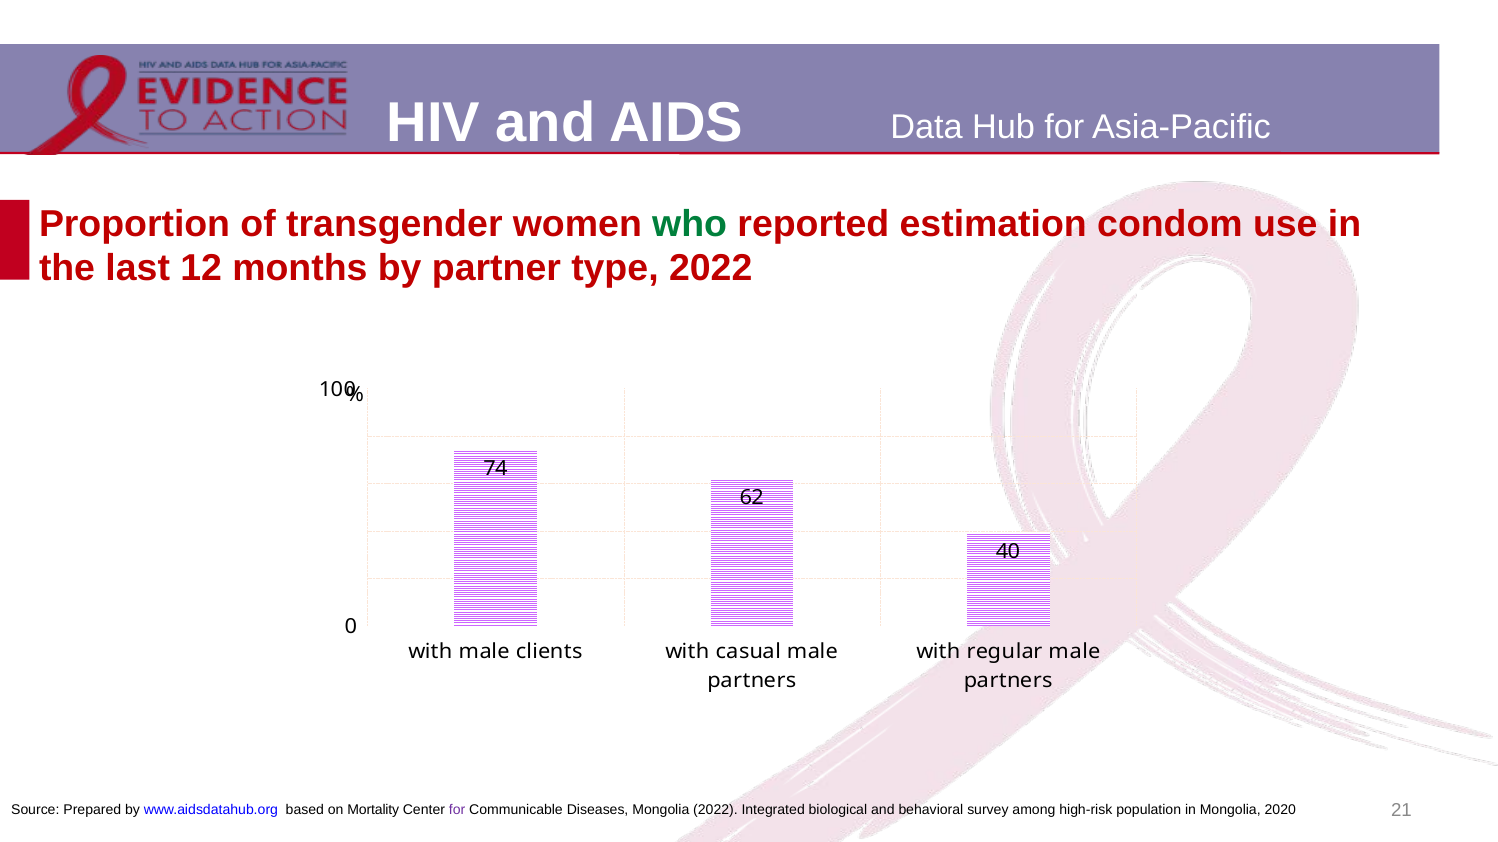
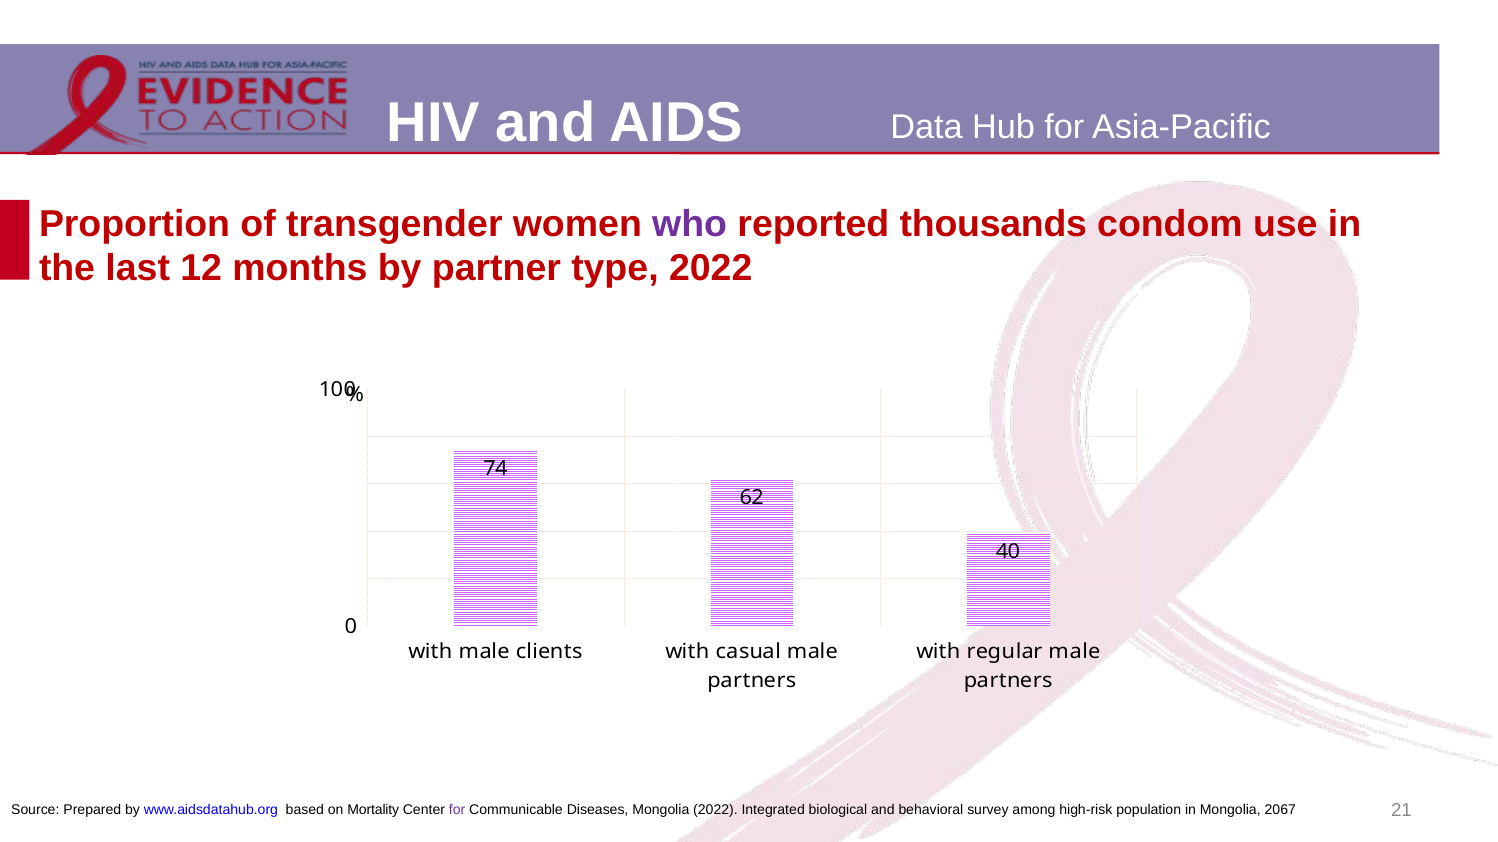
who colour: green -> purple (690, 224)
estimation: estimation -> thousands (993, 224)
2020: 2020 -> 2067 (1280, 811)
